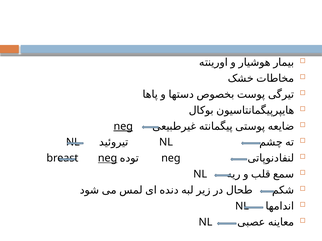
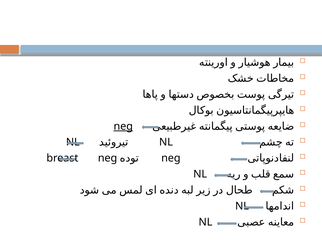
neg underline: present -> none (108, 159)
